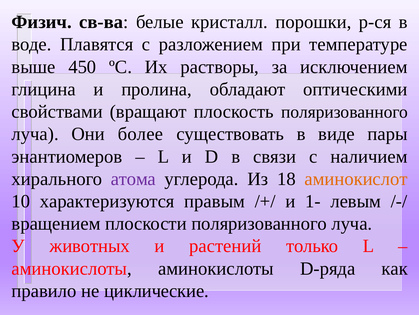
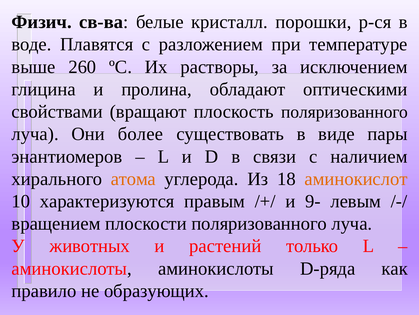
450: 450 -> 260 (82, 67)
атома colour: purple -> orange (133, 179)
1-: 1- -> 9- (313, 201)
циклические: циклические -> образующих (156, 290)
